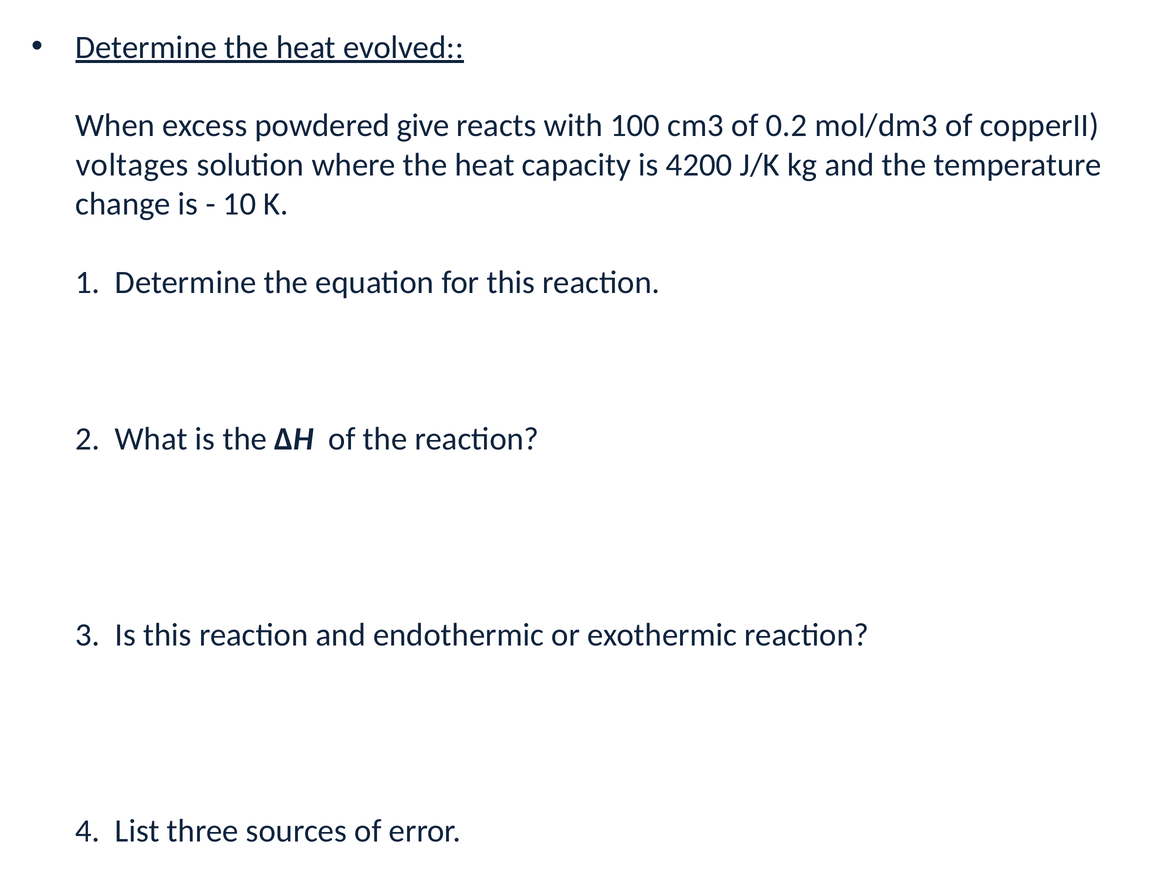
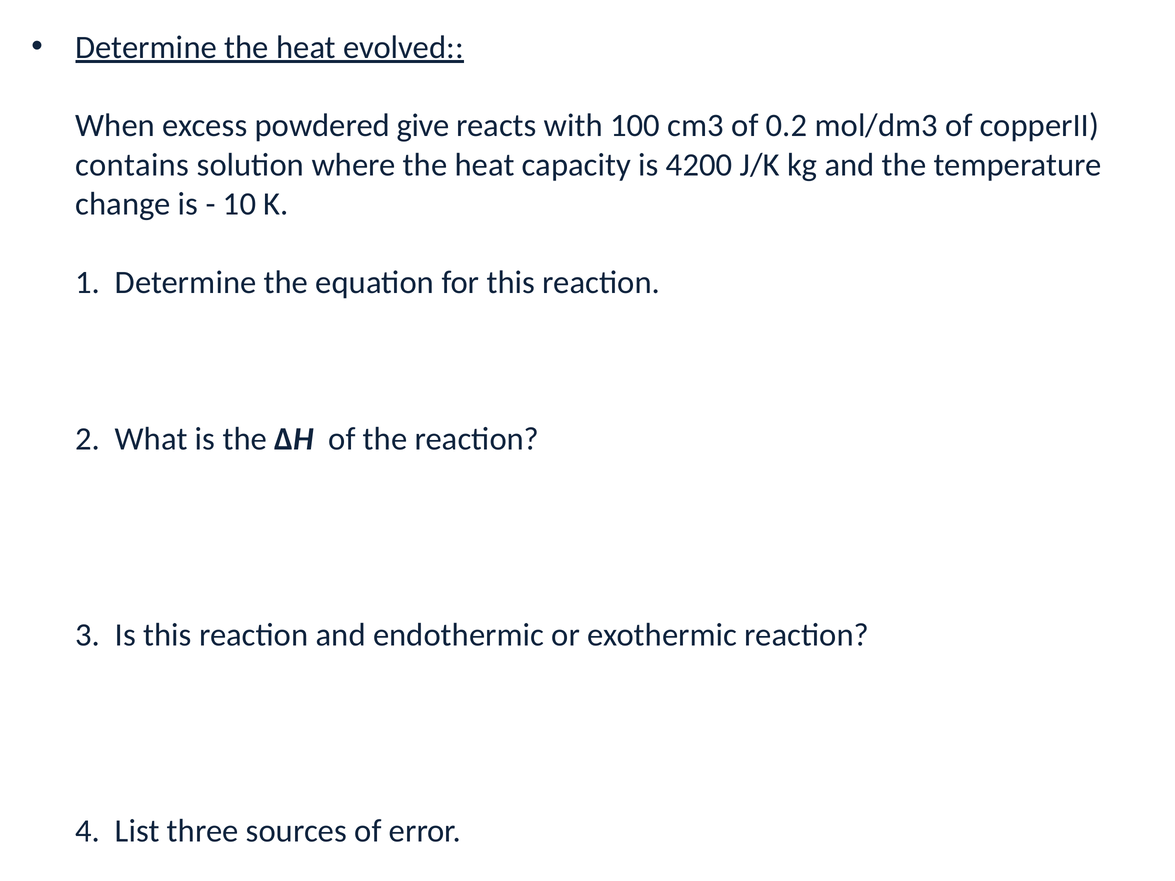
voltages: voltages -> contains (132, 165)
